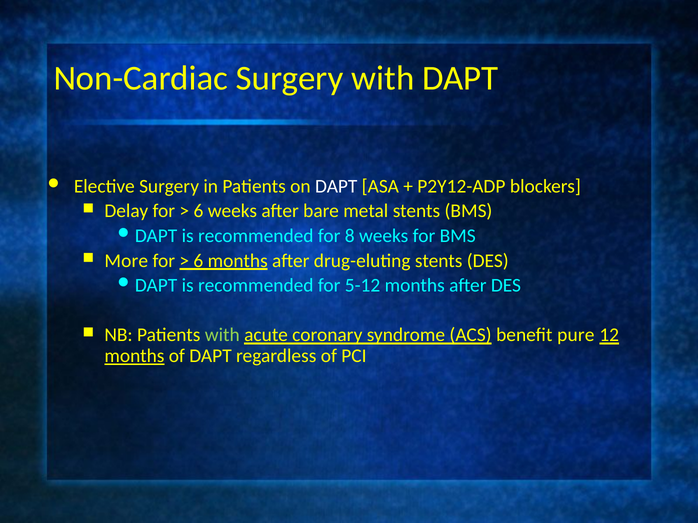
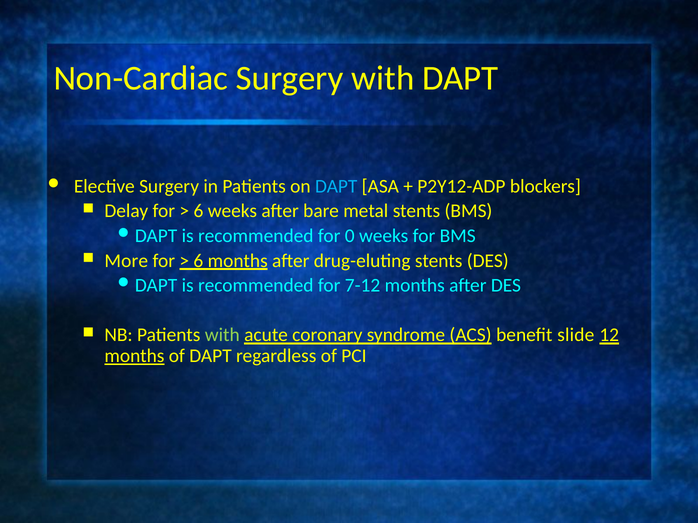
DAPT colour: white -> light blue (336, 186)
8: 8 -> 0 (350, 236)
5-12: 5-12 -> 7-12 (363, 286)
pure: pure -> slide (576, 335)
